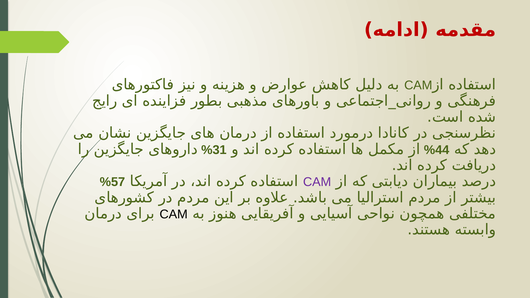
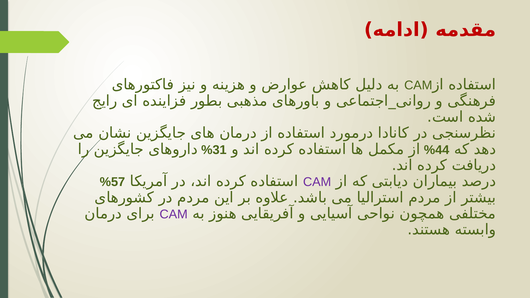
CAM colour: black -> purple (174, 214)
